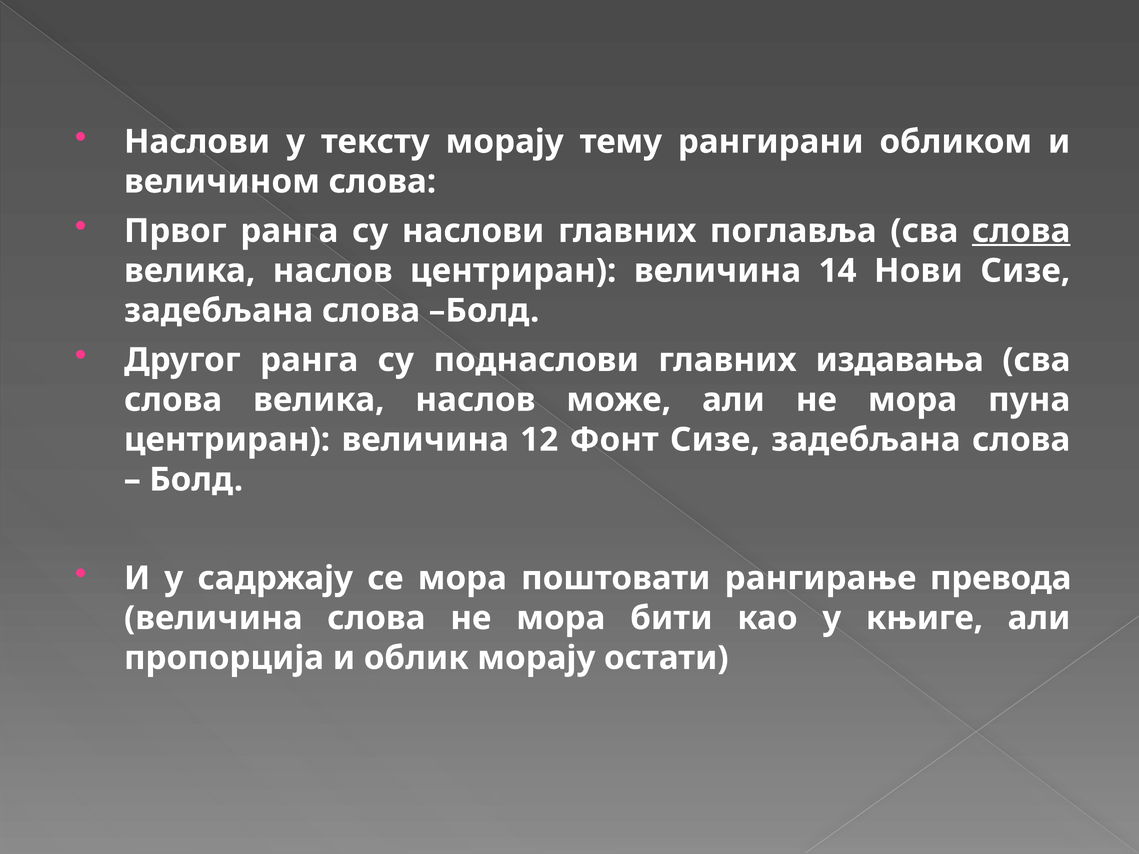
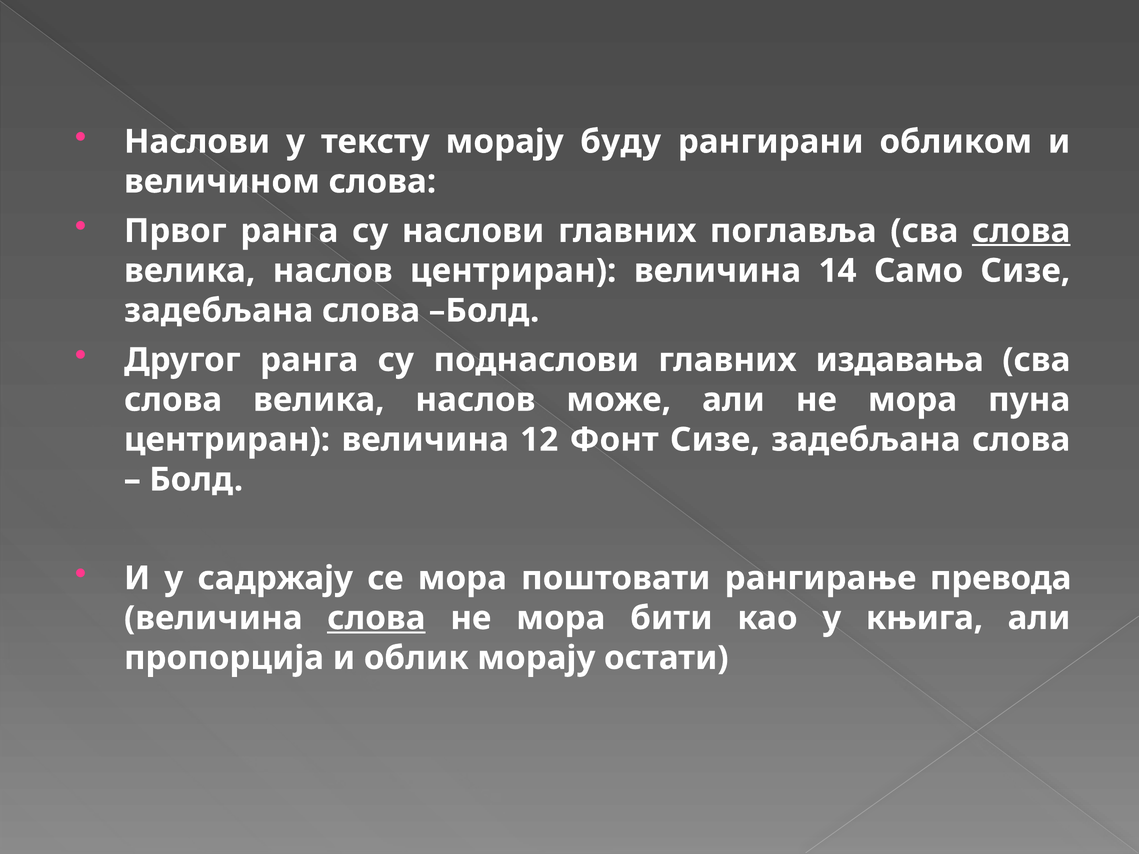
тему: тему -> буду (621, 142)
Нови: Нови -> Само (919, 271)
слова underline: none -> present (376, 618)
књиге: књиге -> књига (925, 618)
